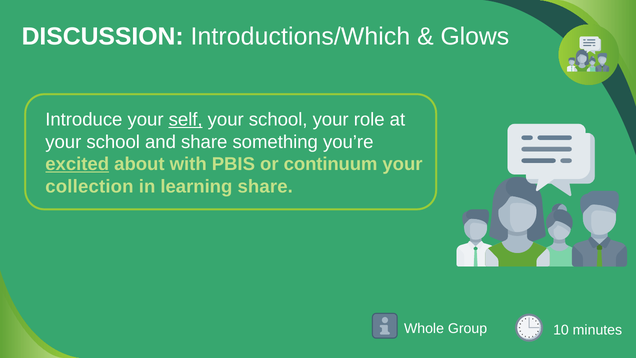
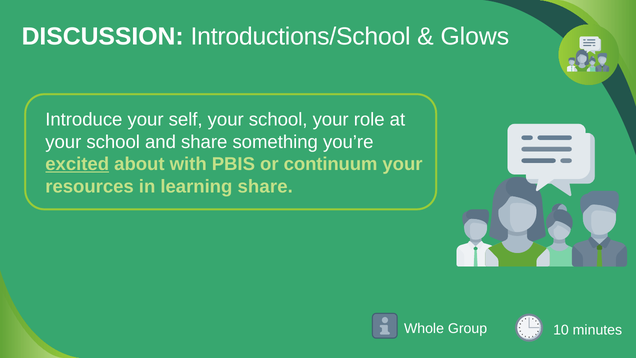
Introductions/Which: Introductions/Which -> Introductions/School (301, 37)
self underline: present -> none (186, 120)
collection: collection -> resources (90, 186)
